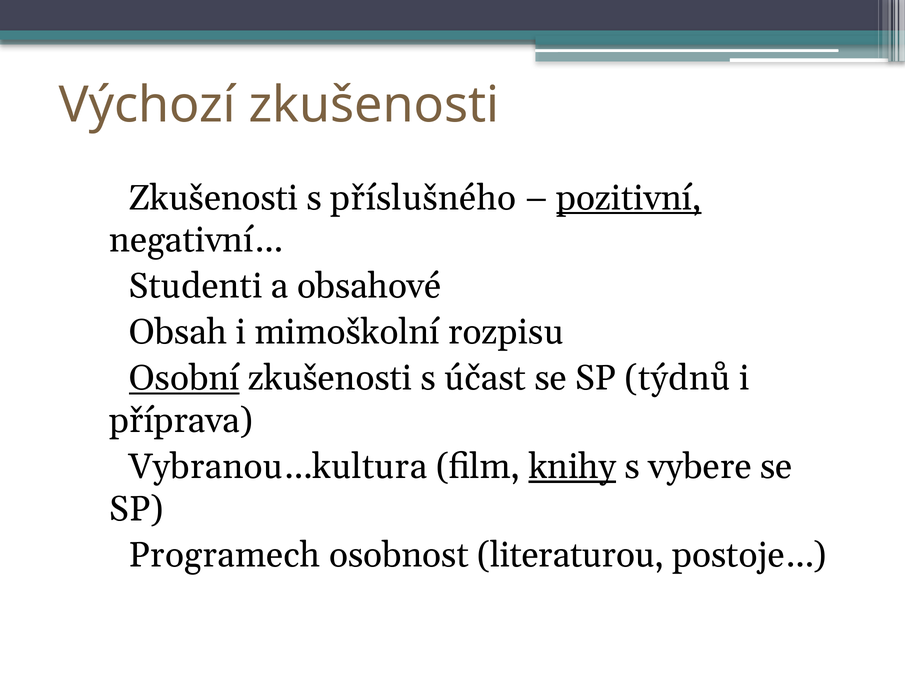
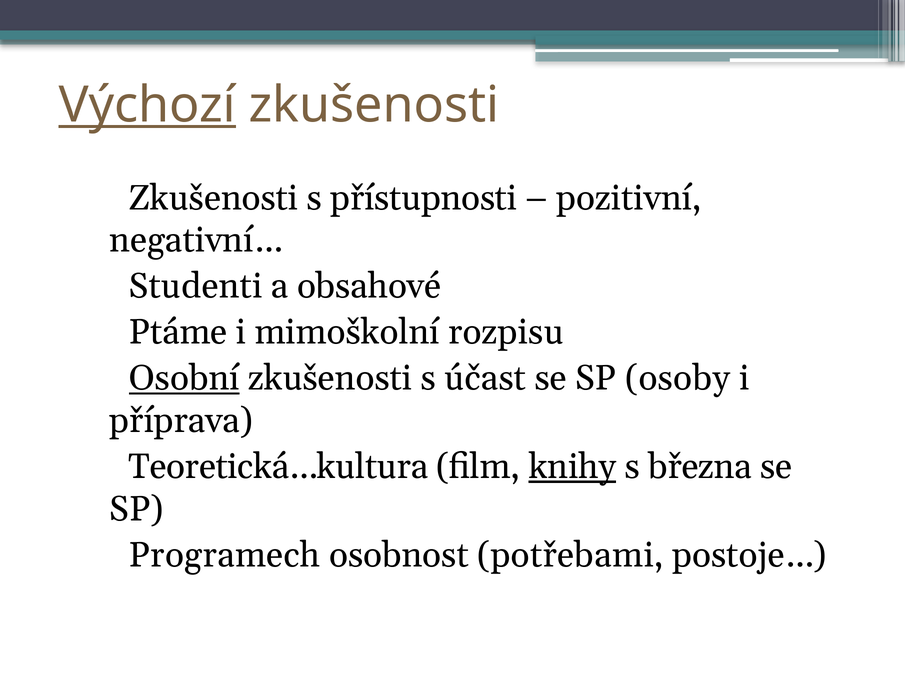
Výchozí underline: none -> present (147, 105)
příslušného: příslušného -> přístupnosti (424, 198)
pozitivní underline: present -> none (629, 198)
Obsah: Obsah -> Ptáme (178, 332)
týdnů: týdnů -> osoby (678, 378)
Vybranou…kultura: Vybranou…kultura -> Teoretická…kultura (278, 466)
vybere: vybere -> března (700, 466)
literaturou: literaturou -> potřebami (570, 555)
